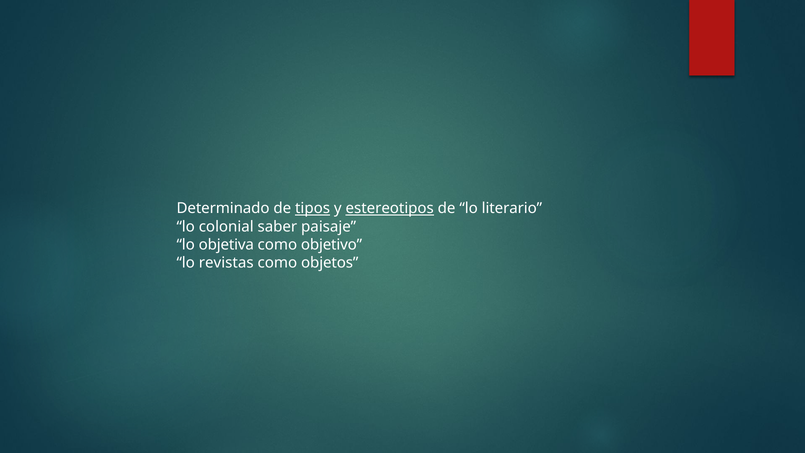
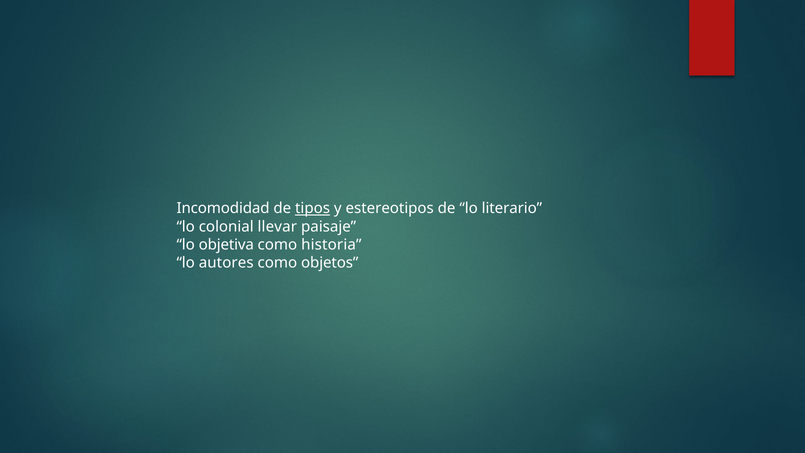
Determinado: Determinado -> Incomodidad (223, 208)
estereotipos underline: present -> none (390, 208)
saber: saber -> llevar (277, 227)
objetivo: objetivo -> historia (331, 245)
revistas: revistas -> autores (226, 263)
